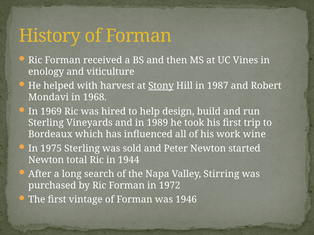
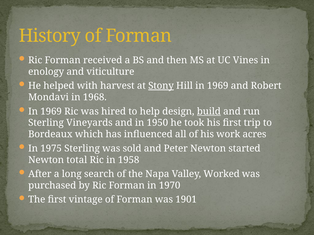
Hill in 1987: 1987 -> 1969 (218, 86)
build underline: none -> present (209, 112)
1989: 1989 -> 1950 (157, 123)
wine: wine -> acres (254, 135)
1944: 1944 -> 1958 (129, 160)
Stirring: Stirring -> Worked (222, 174)
1972: 1972 -> 1970 (170, 186)
1946: 1946 -> 1901 (186, 200)
